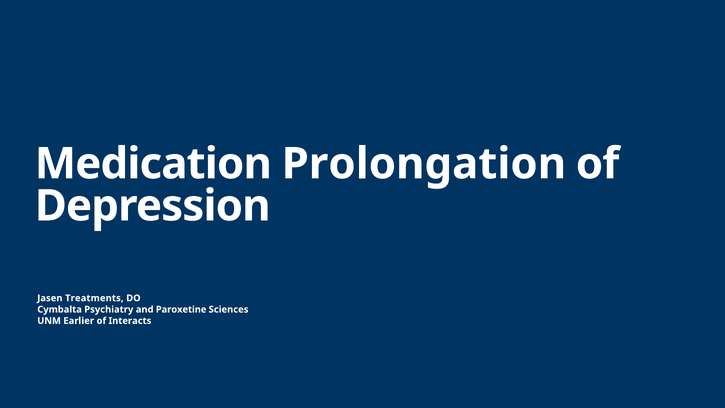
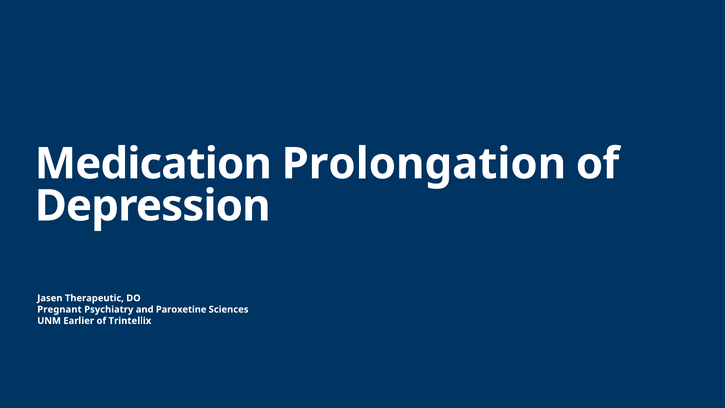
Treatments: Treatments -> Therapeutic (94, 298)
Cymbalta: Cymbalta -> Pregnant (59, 309)
Interacts: Interacts -> Trintellix (130, 321)
